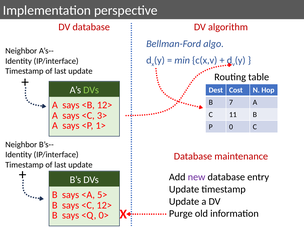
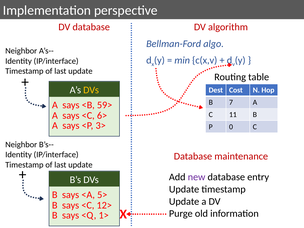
DVs colour: light green -> yellow (91, 90)
<B 12>: 12> -> 59> (105, 105)
3>: 3> -> 6> (102, 115)
1>: 1> -> 3> (101, 125)
0>: 0> -> 1> (104, 215)
